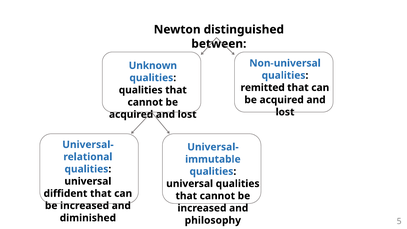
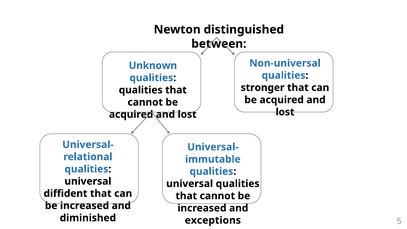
remitted: remitted -> stronger (263, 88)
philosophy: philosophy -> exceptions (213, 220)
